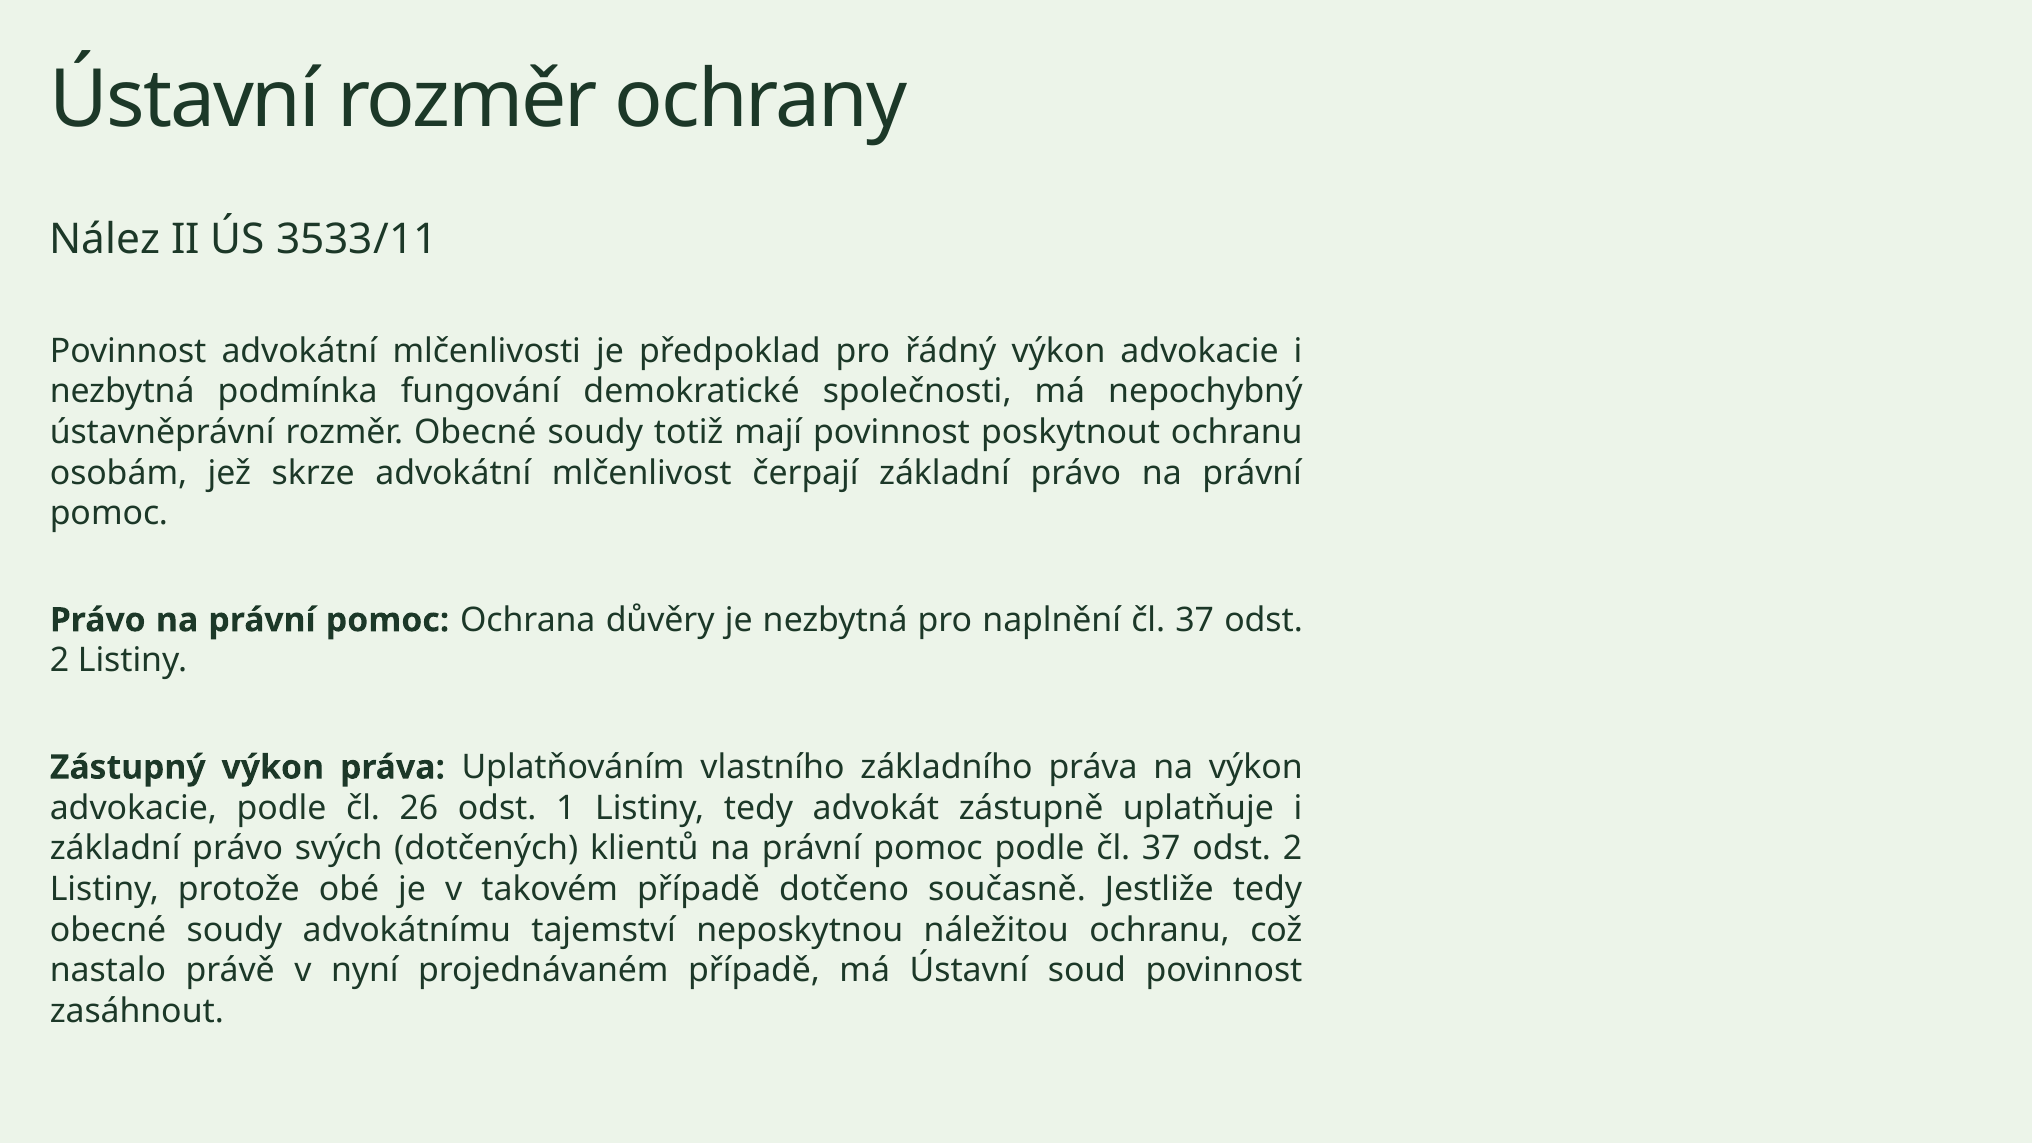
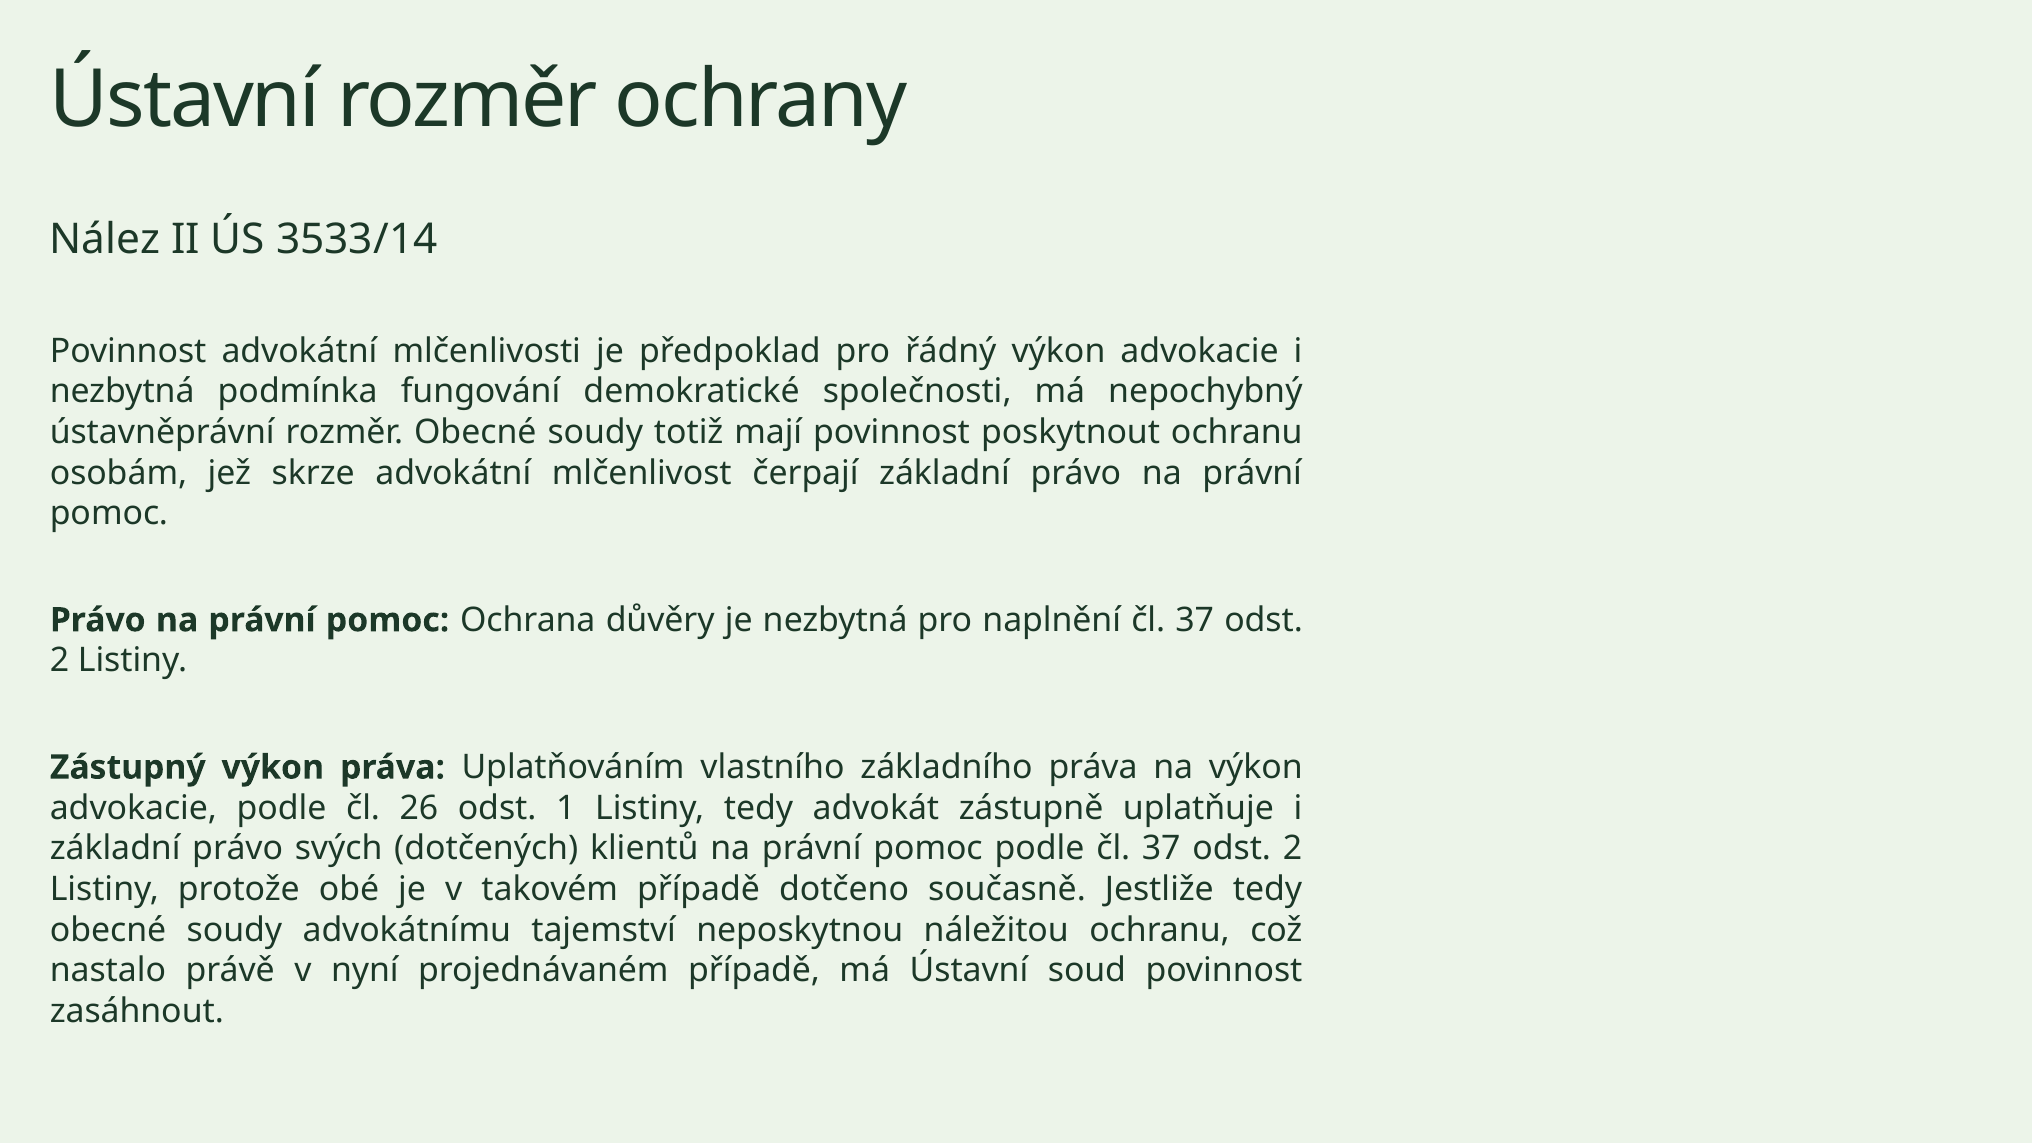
3533/11: 3533/11 -> 3533/14 (357, 240)
